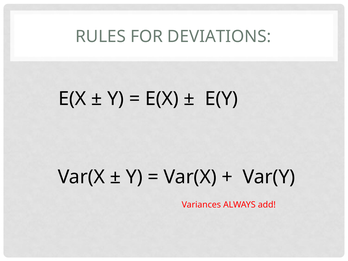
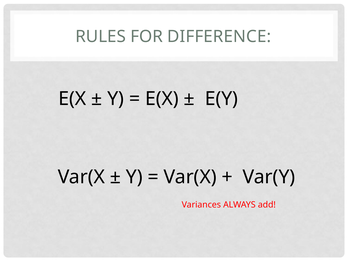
DEVIATIONS: DEVIATIONS -> DIFFERENCE (219, 36)
